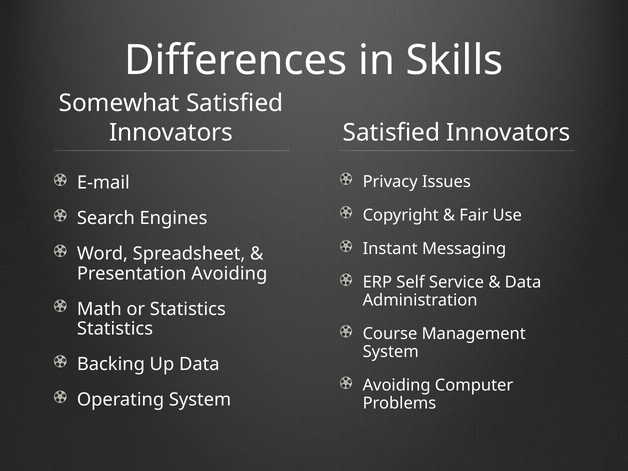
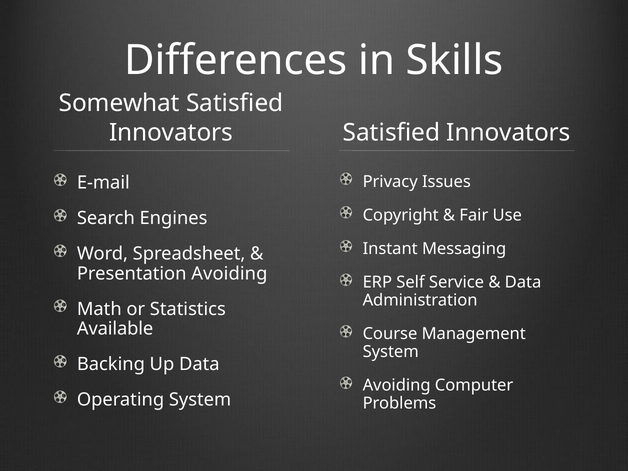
Statistics: Statistics -> Available (115, 329)
